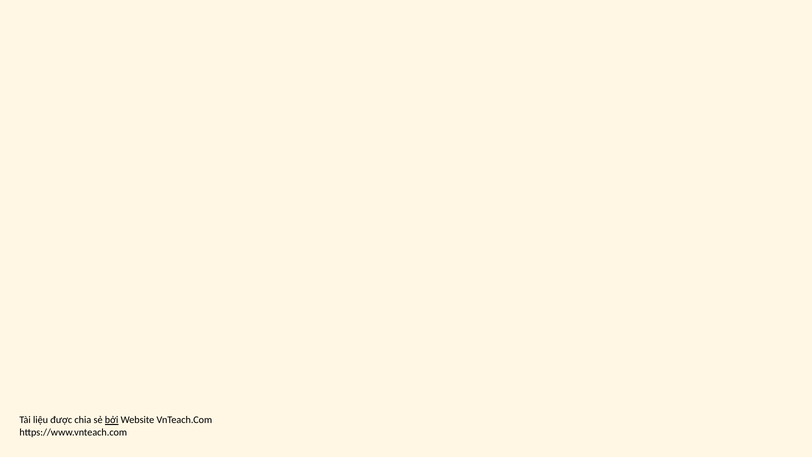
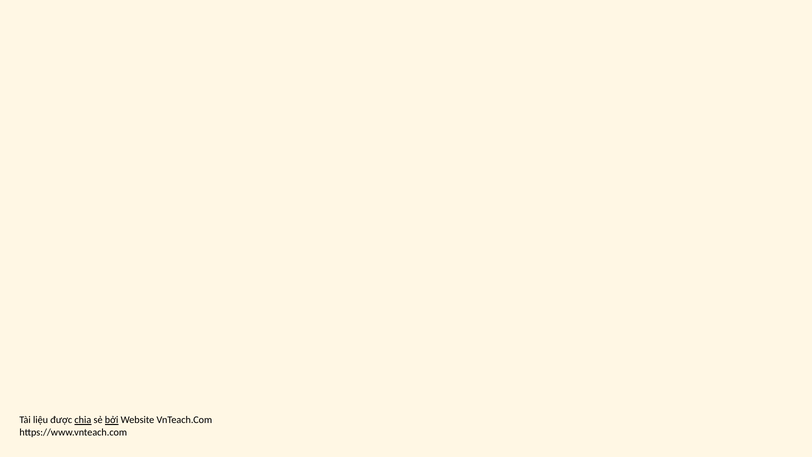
chia underline: none -> present (83, 420)
